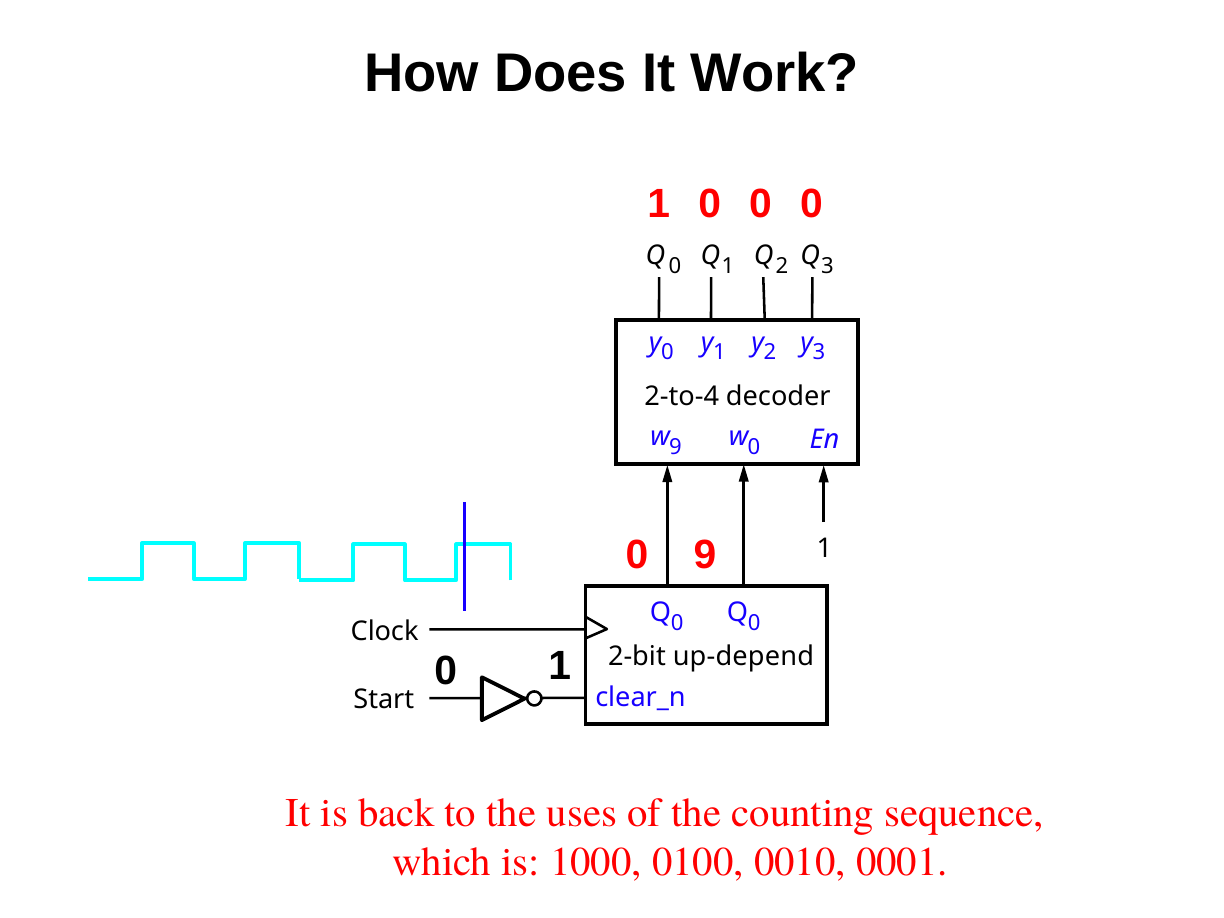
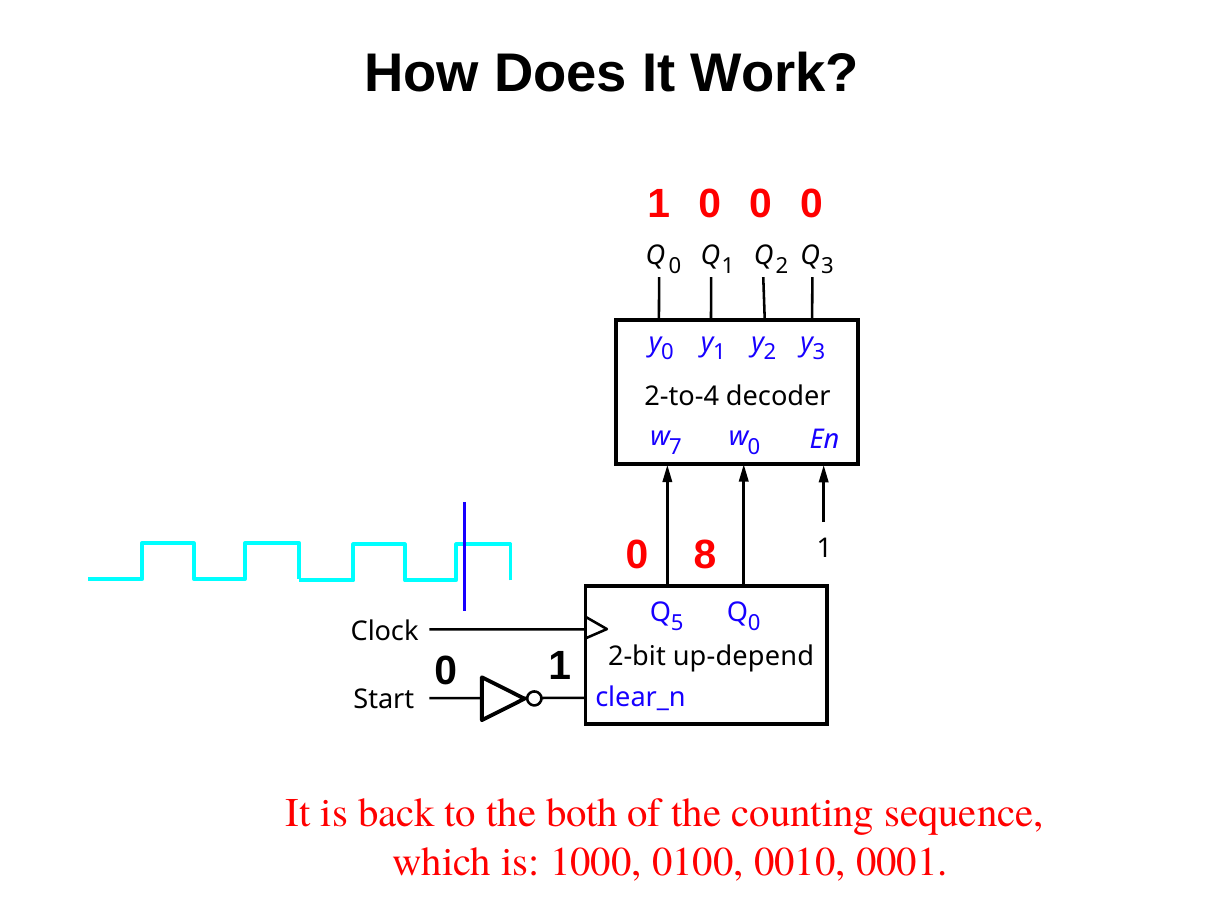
w 9: 9 -> 7 (675, 447)
0 9: 9 -> 8 (705, 555)
0: 0 -> 5 (677, 623)
uses: uses -> both (582, 813)
